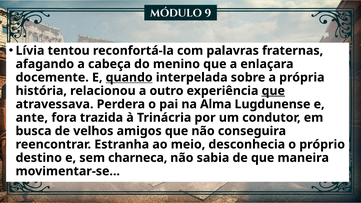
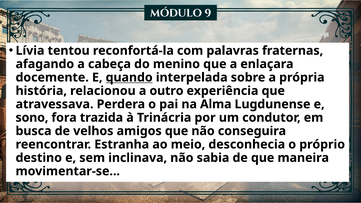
que underline: present -> none (273, 91)
ante: ante -> sono (32, 118)
charneca: charneca -> inclinava (138, 158)
